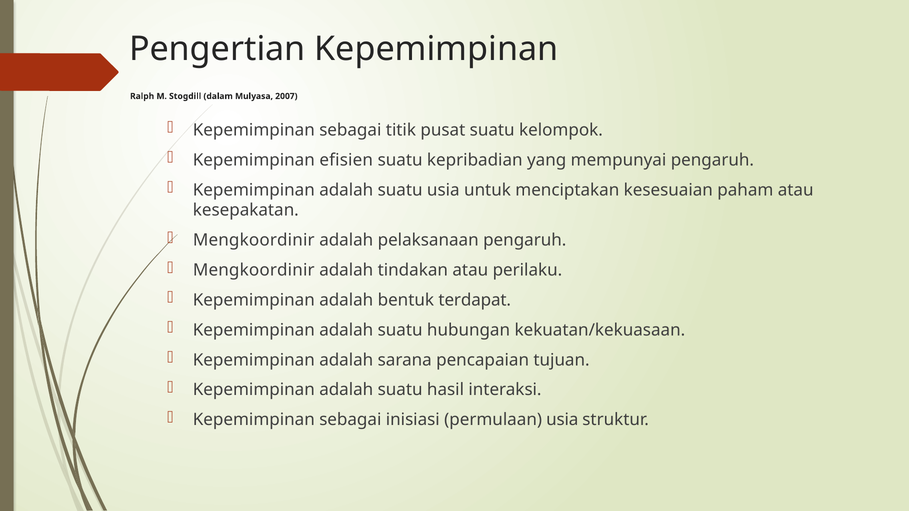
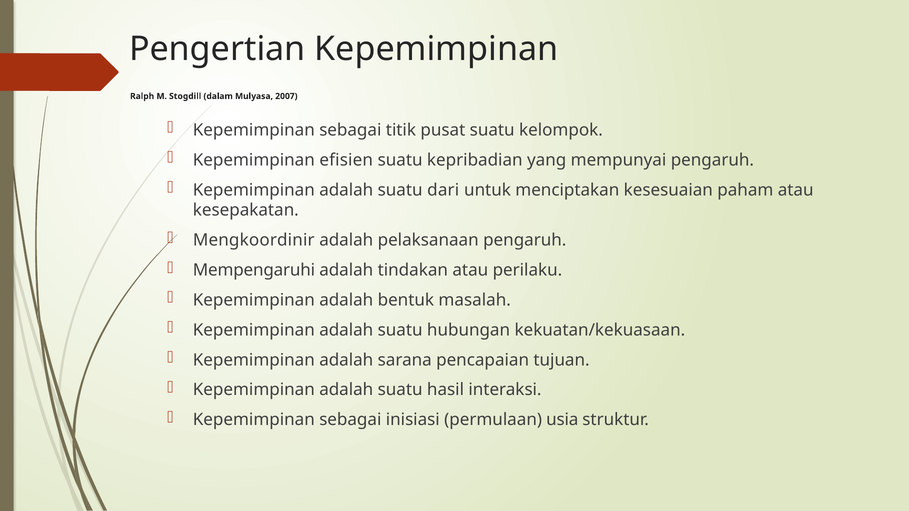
suatu usia: usia -> dari (443, 190)
Mengkoordinir: Mengkoordinir -> Mempengaruhi (254, 270)
terdapat: terdapat -> masalah (475, 300)
